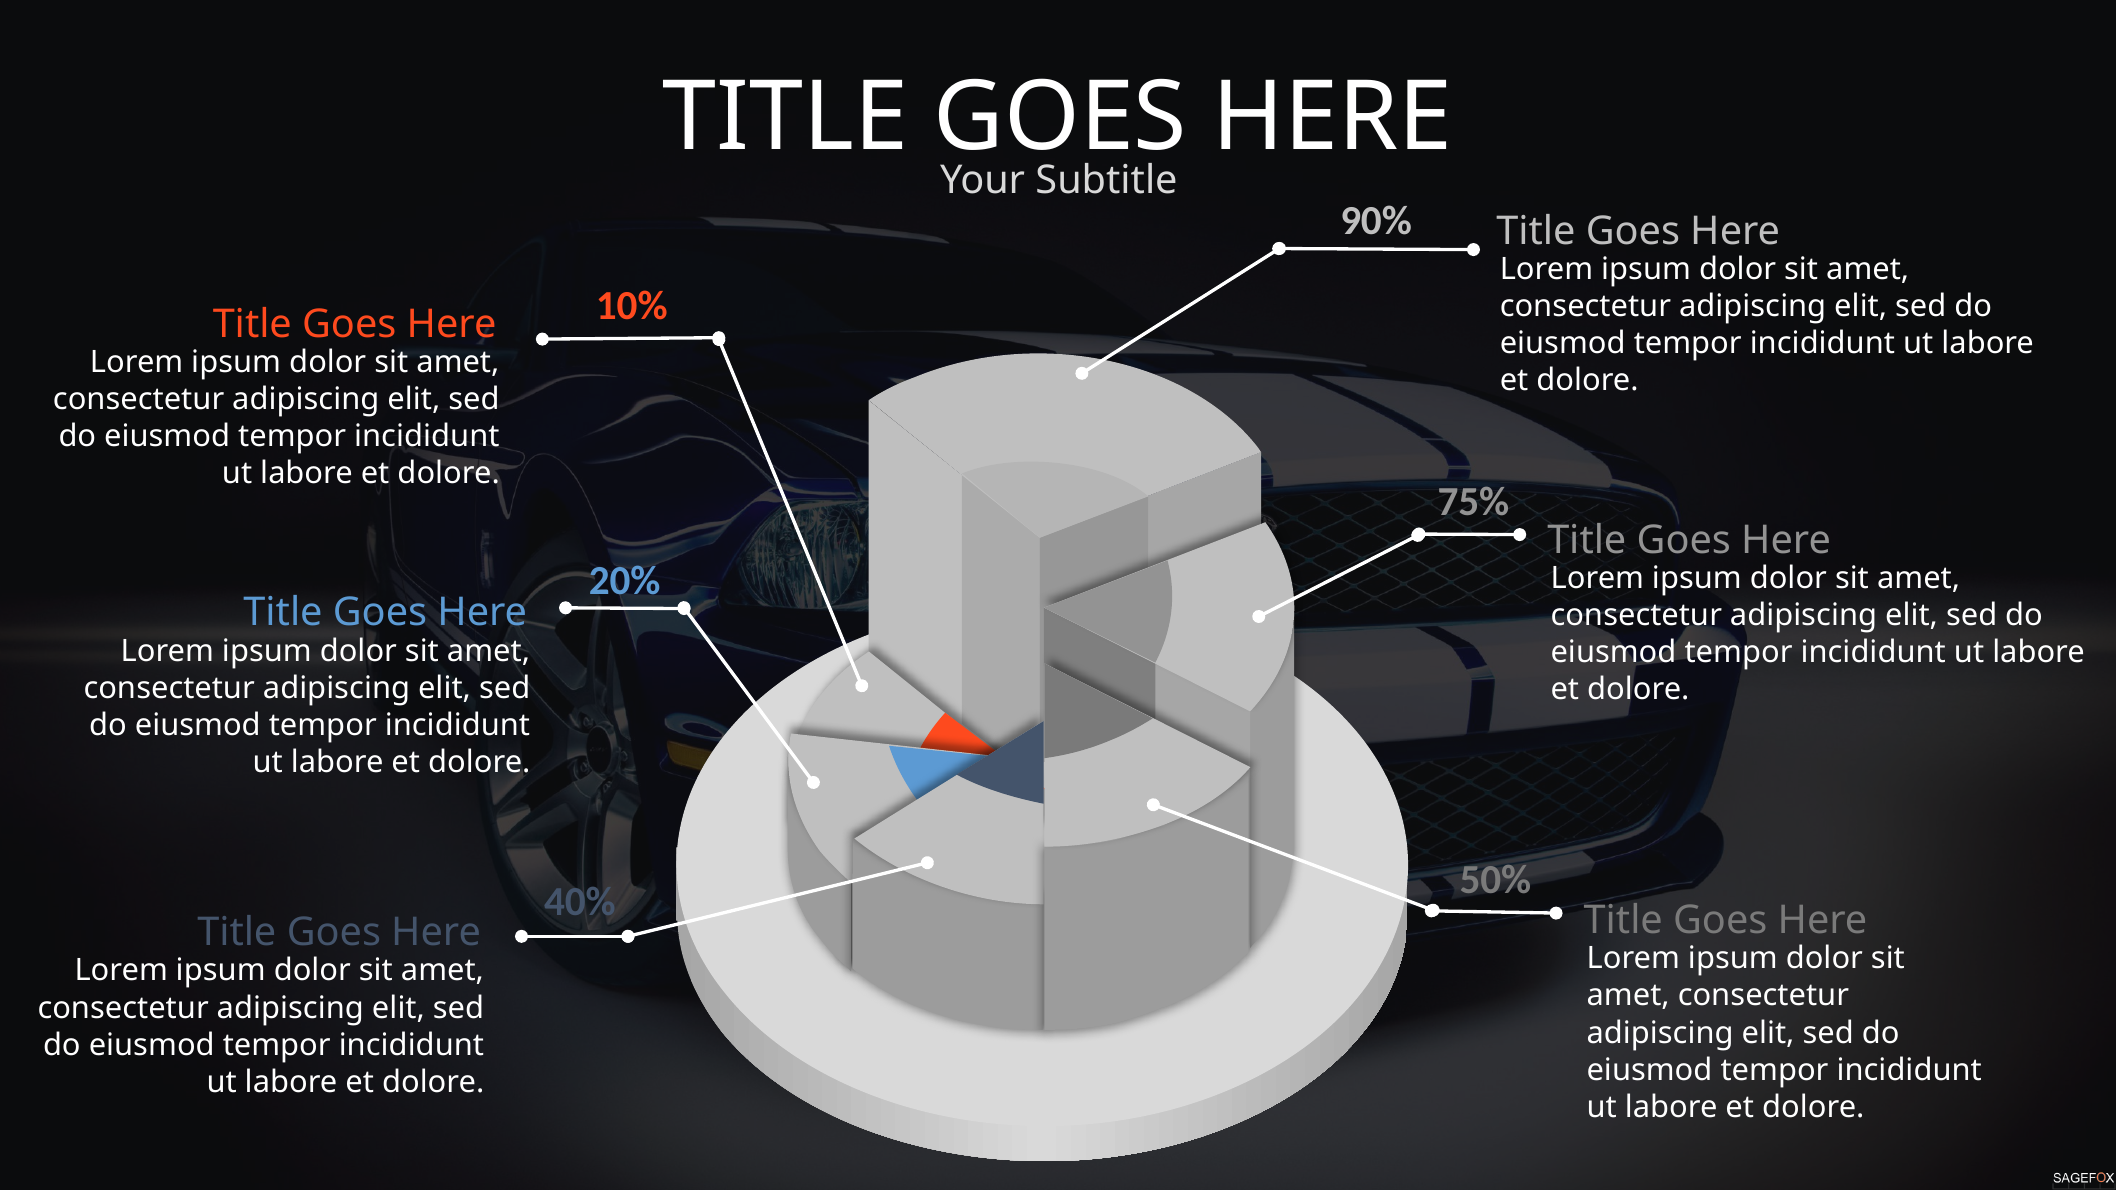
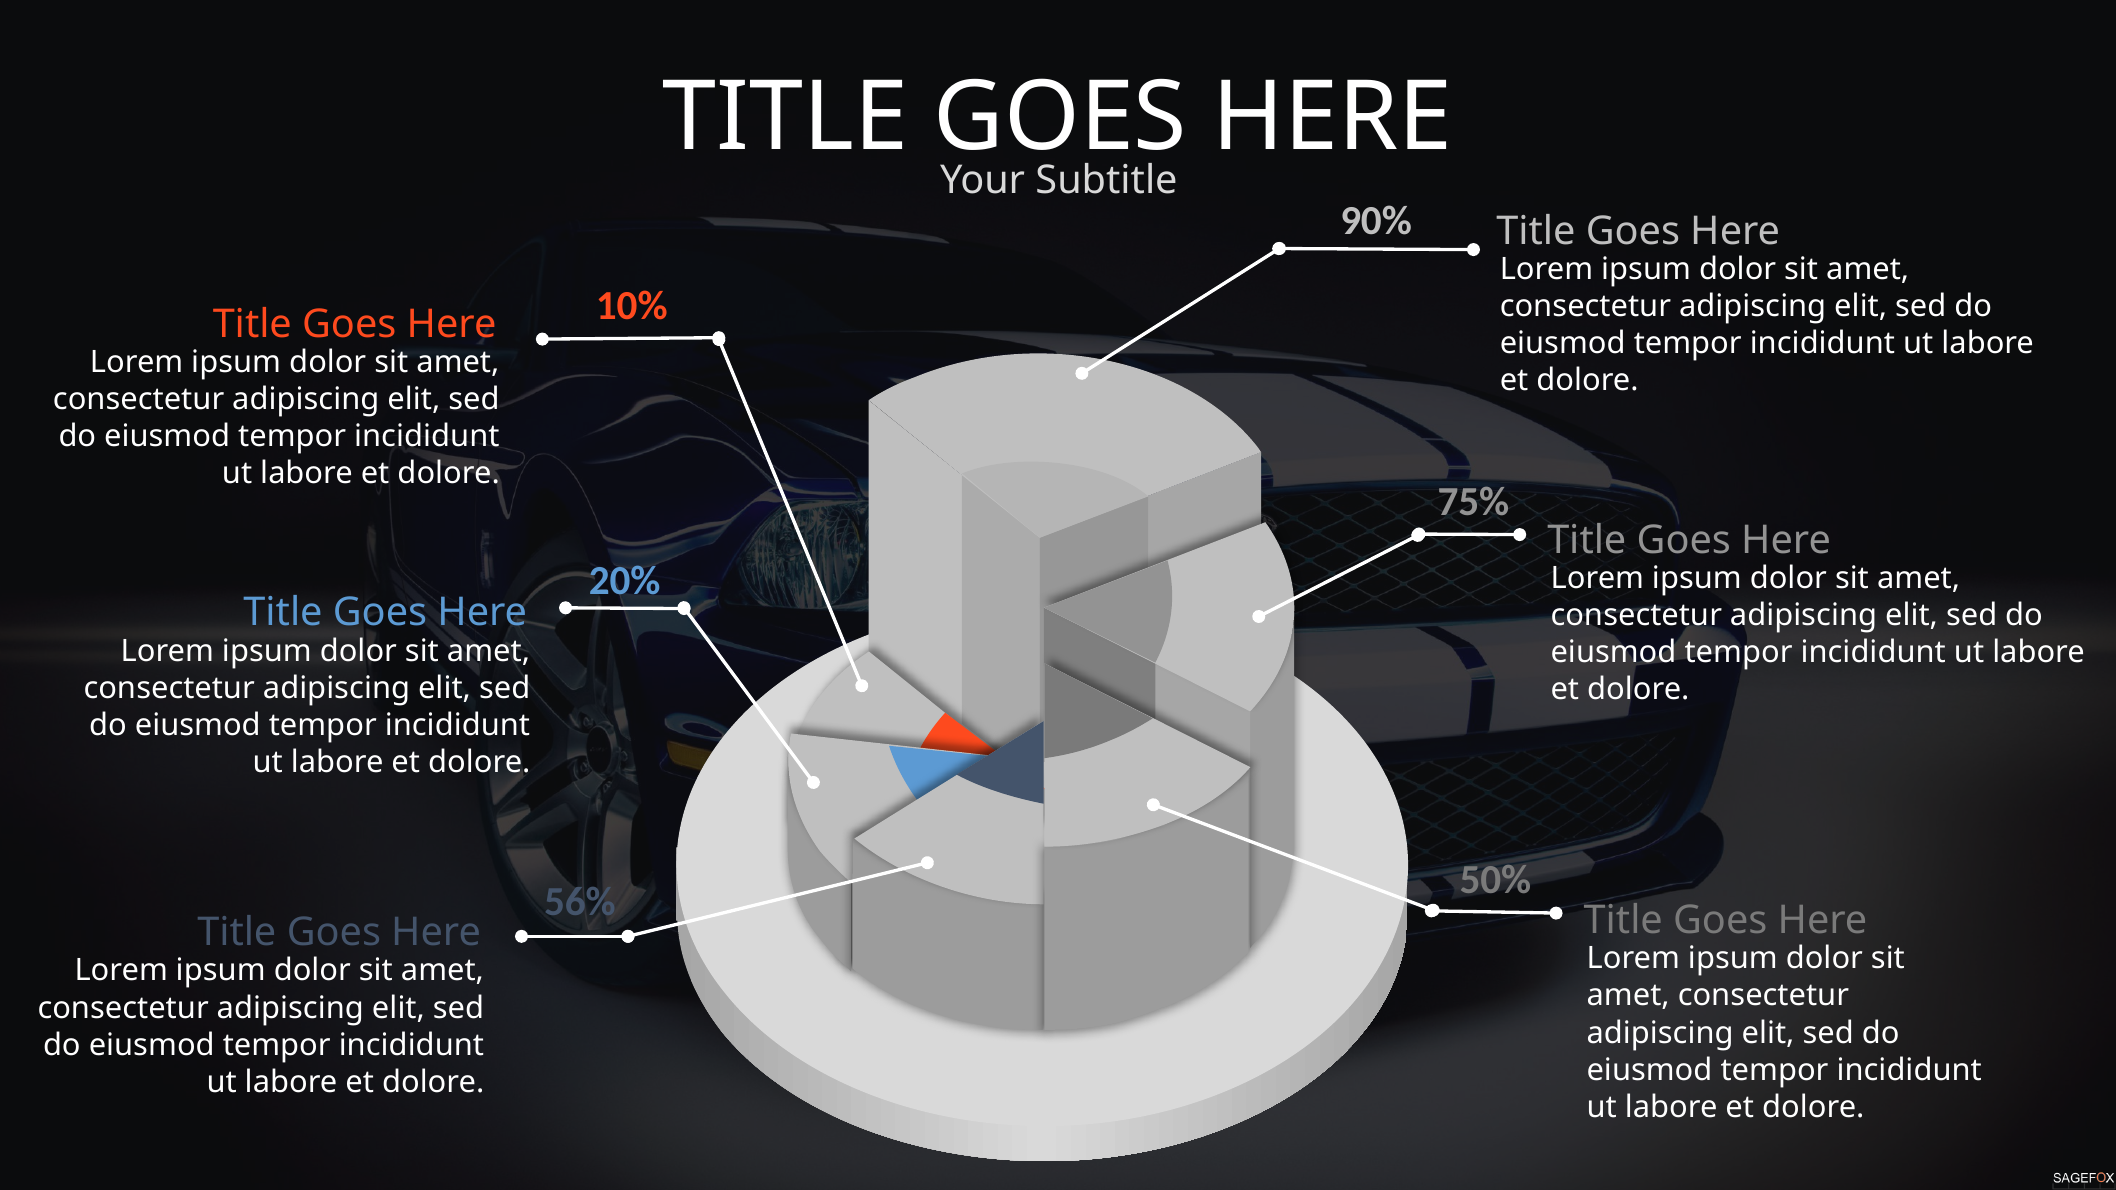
40%: 40% -> 56% (580, 902)
